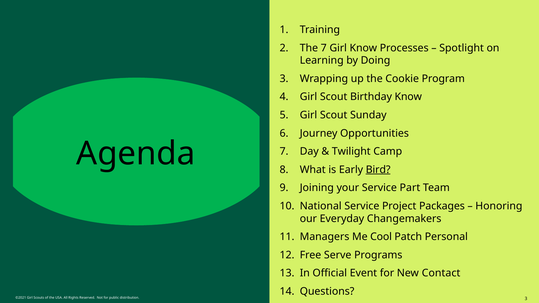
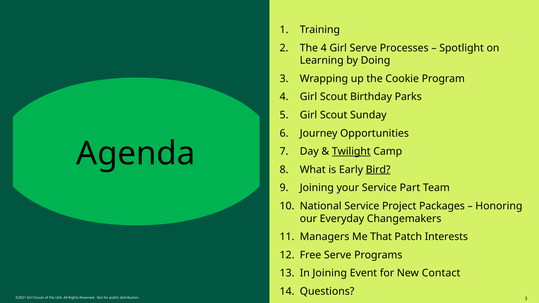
The 7: 7 -> 4 (324, 48)
Girl Know: Know -> Serve (363, 48)
Birthday Know: Know -> Parks (408, 97)
Twilight underline: none -> present (351, 152)
Cool: Cool -> That (381, 237)
Personal: Personal -> Interests (446, 237)
In Official: Official -> Joining (330, 273)
